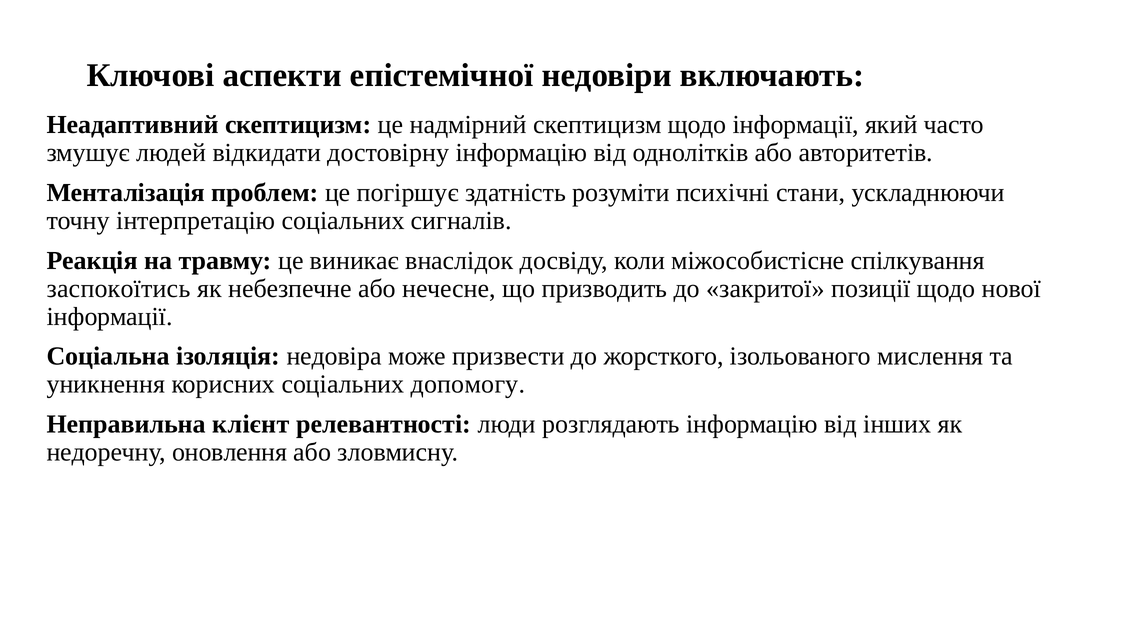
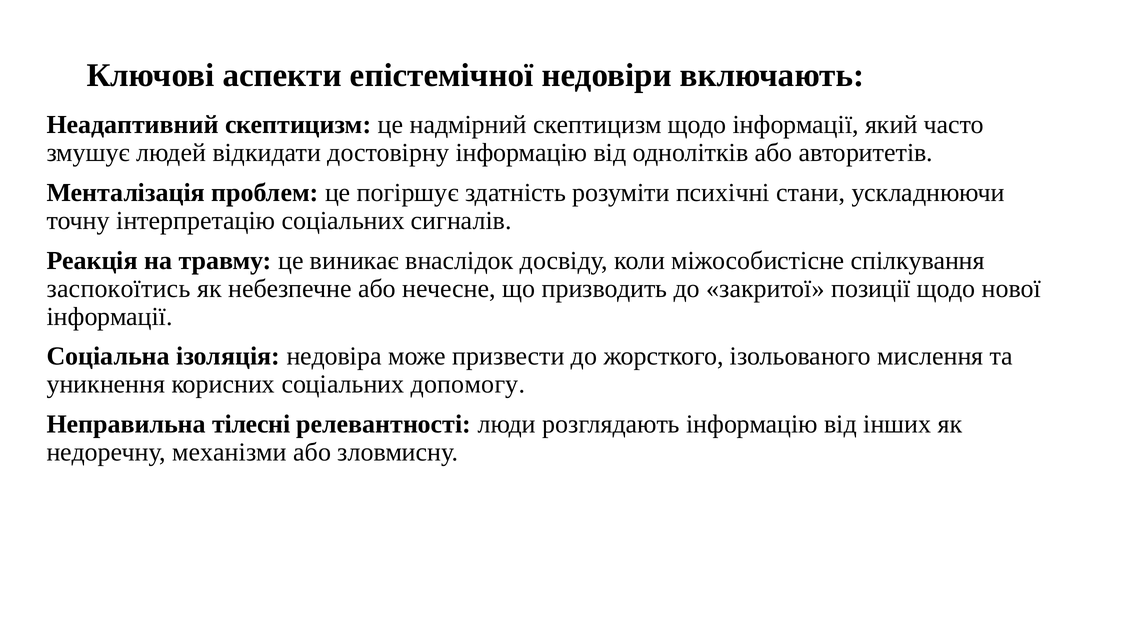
клієнт: клієнт -> тілесні (251, 425)
оновлення: оновлення -> механізми (229, 453)
